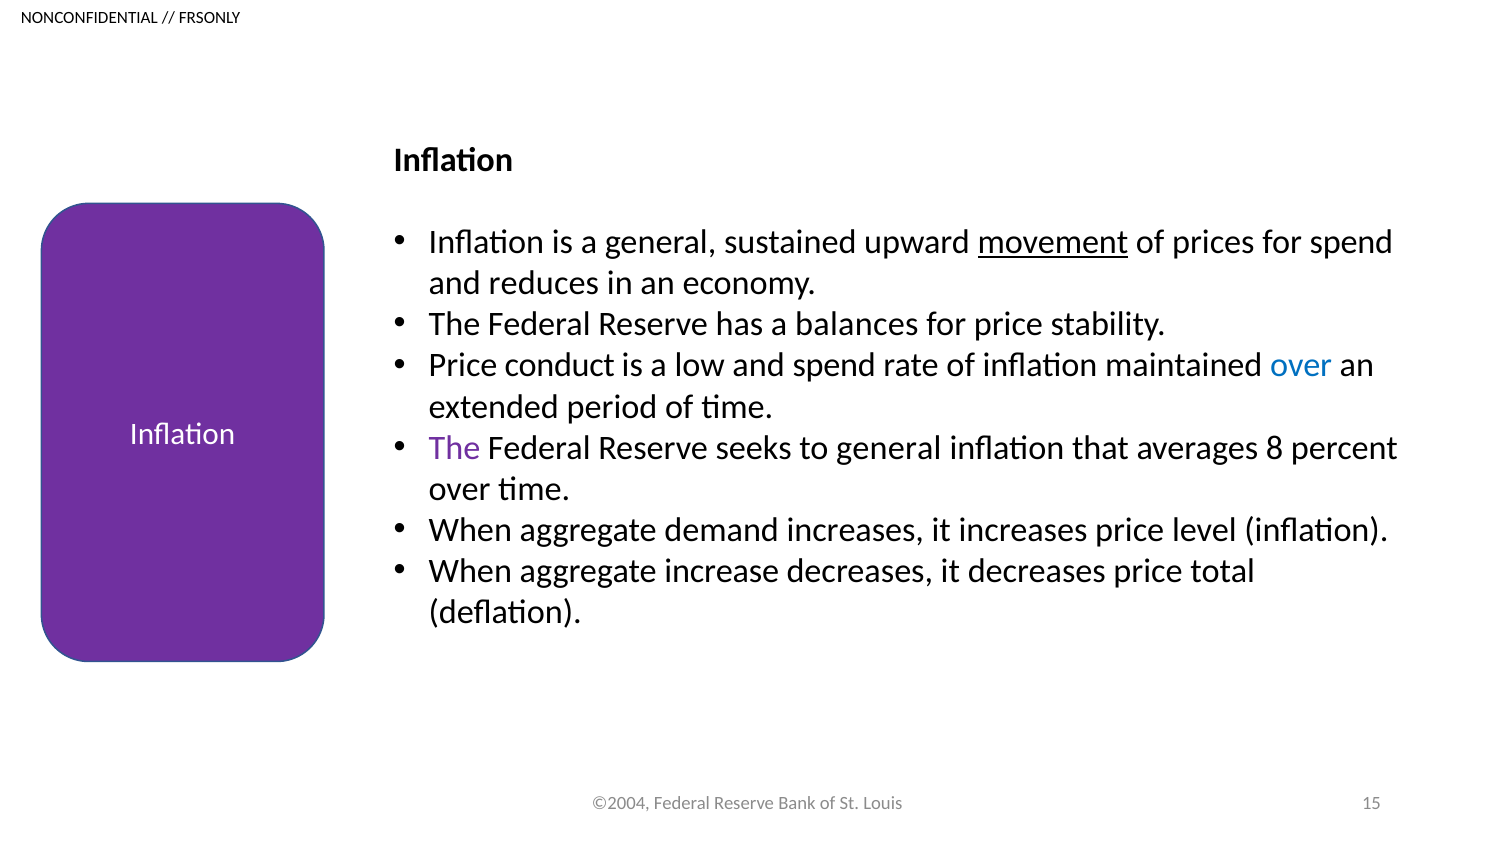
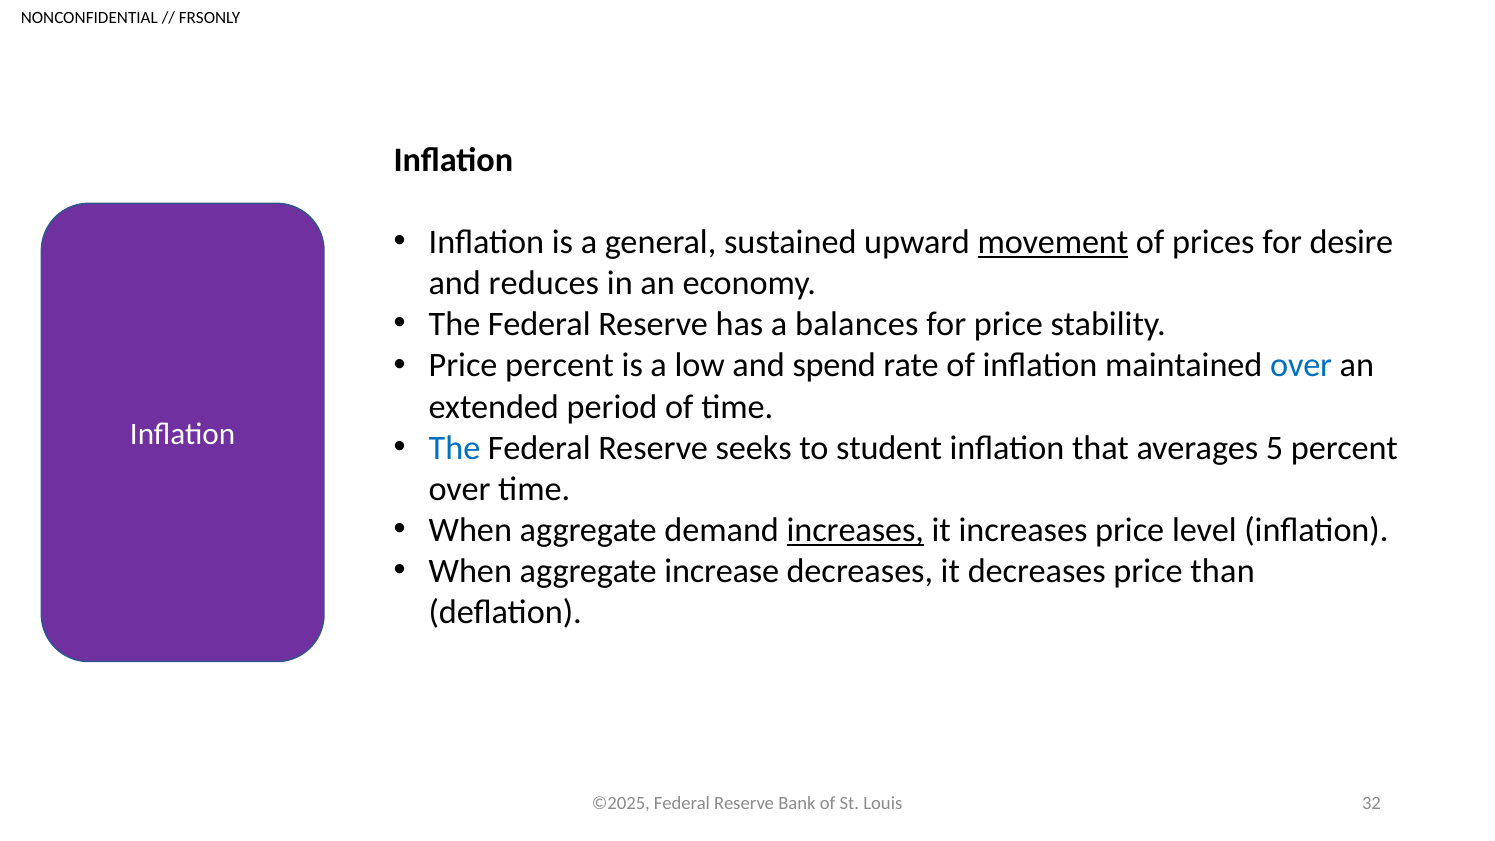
for spend: spend -> desire (1351, 242)
Price conduct: conduct -> percent (560, 366)
The colour: purple -> blue (455, 448)
to general: general -> student (889, 448)
8: 8 -> 5 (1275, 448)
increases underline: none -> present (855, 530)
total: total -> than (1223, 571)
©2004: ©2004 -> ©2025 (621, 803)
15: 15 -> 32 (1372, 803)
